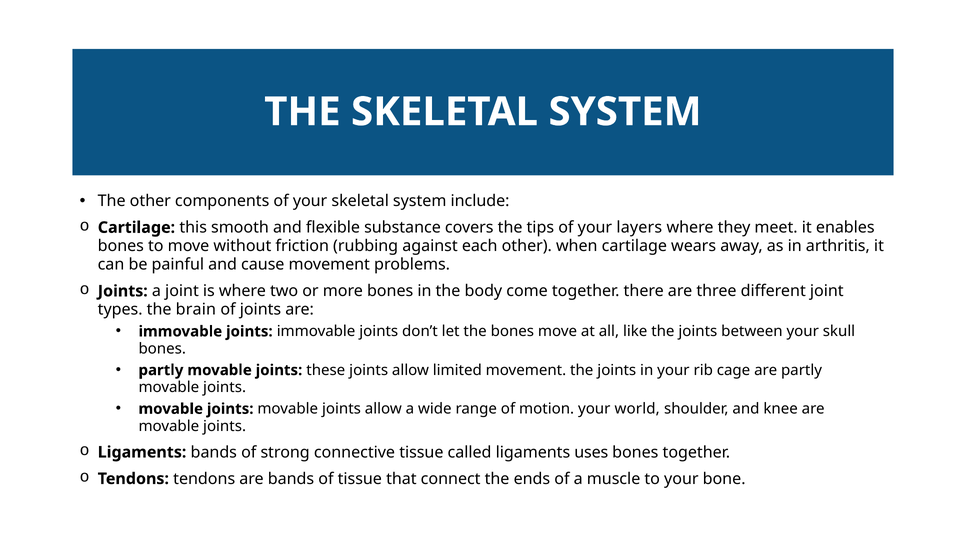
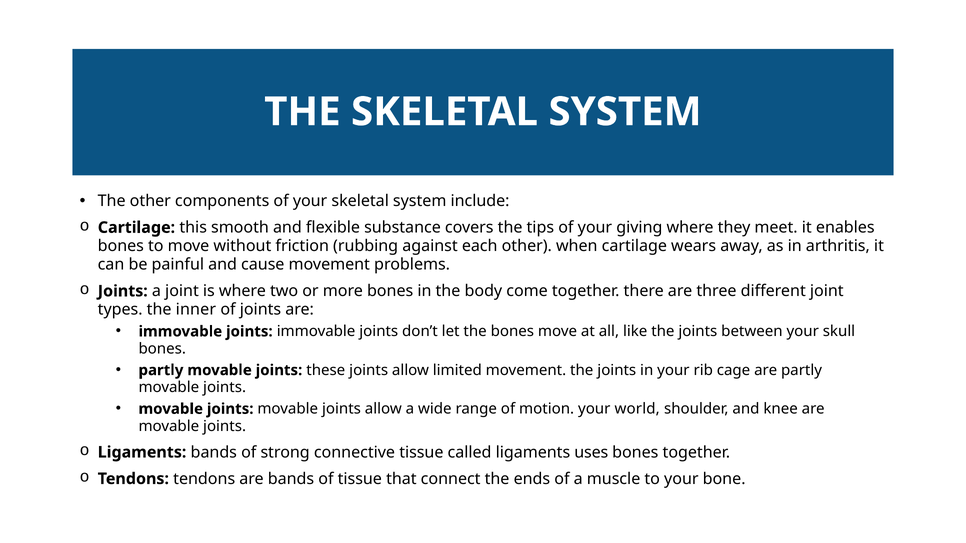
layers: layers -> giving (639, 228)
brain: brain -> inner (196, 310)
